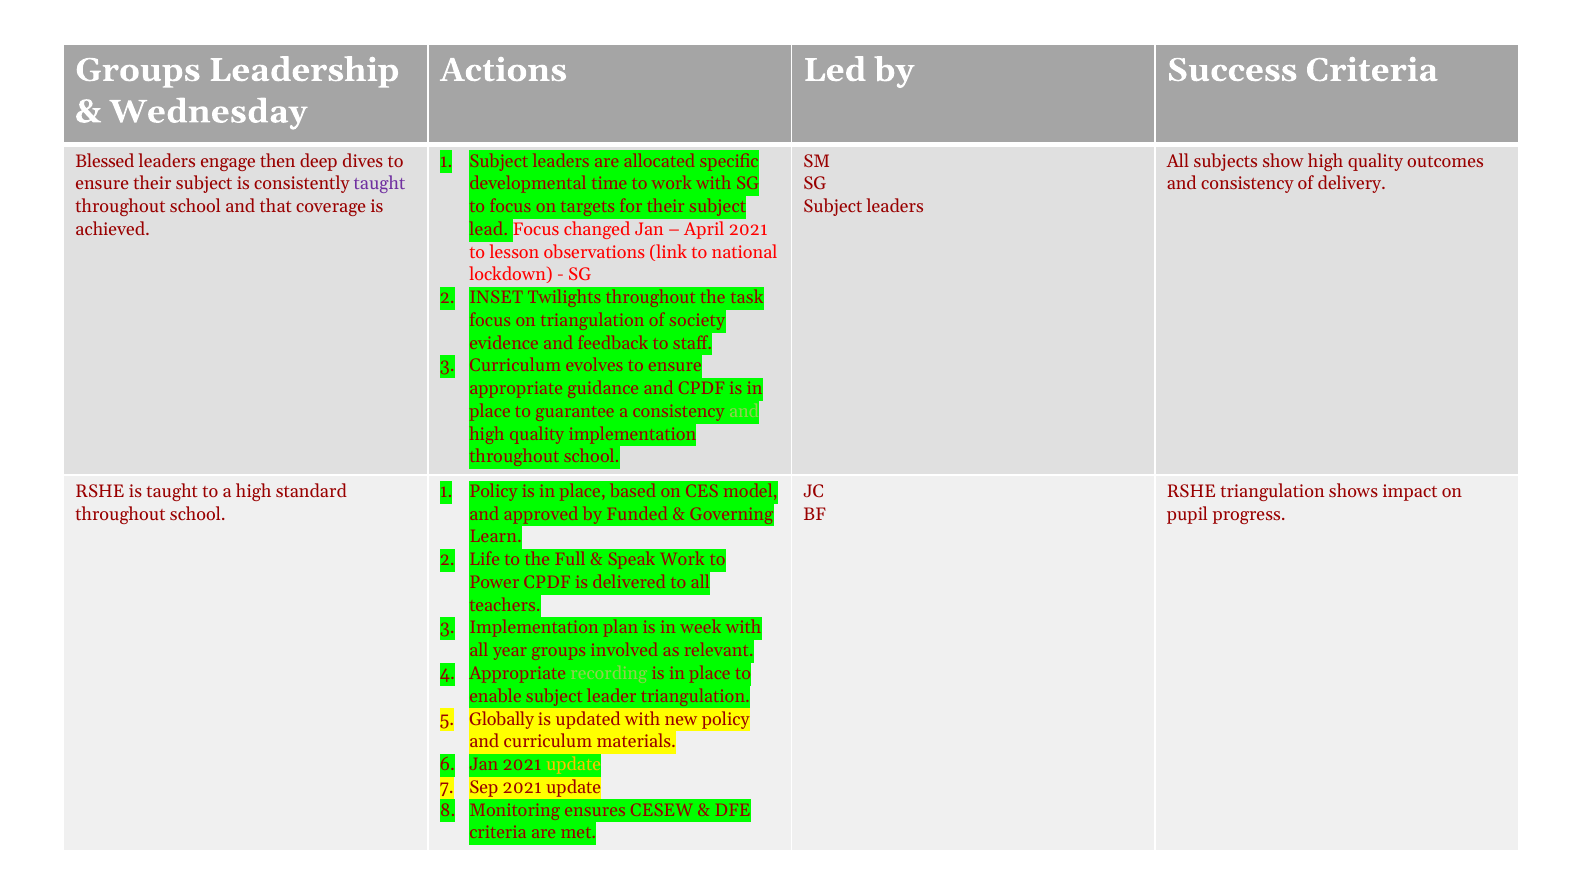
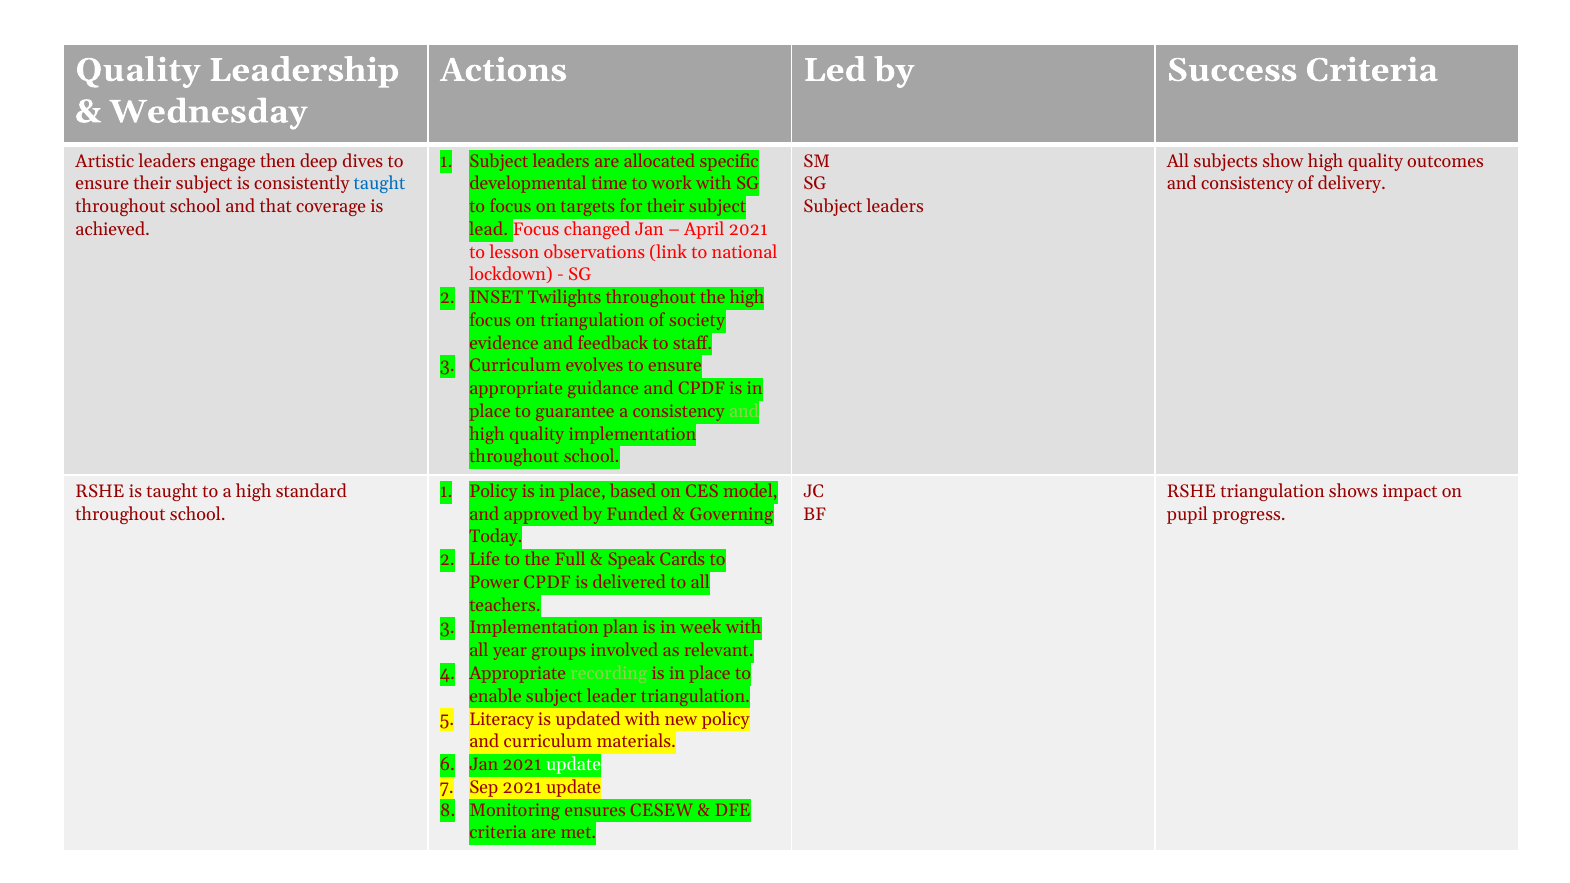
Groups: Groups -> Quality (138, 70)
Blessed: Blessed -> Artistic (105, 161)
taught colour: purple -> blue (380, 184)
the task: task -> high (747, 298)
Learn: Learn -> Today (496, 537)
Speak Work: Work -> Cards (682, 560)
Globally: Globally -> Literacy (502, 719)
update colour: yellow -> white (573, 765)
